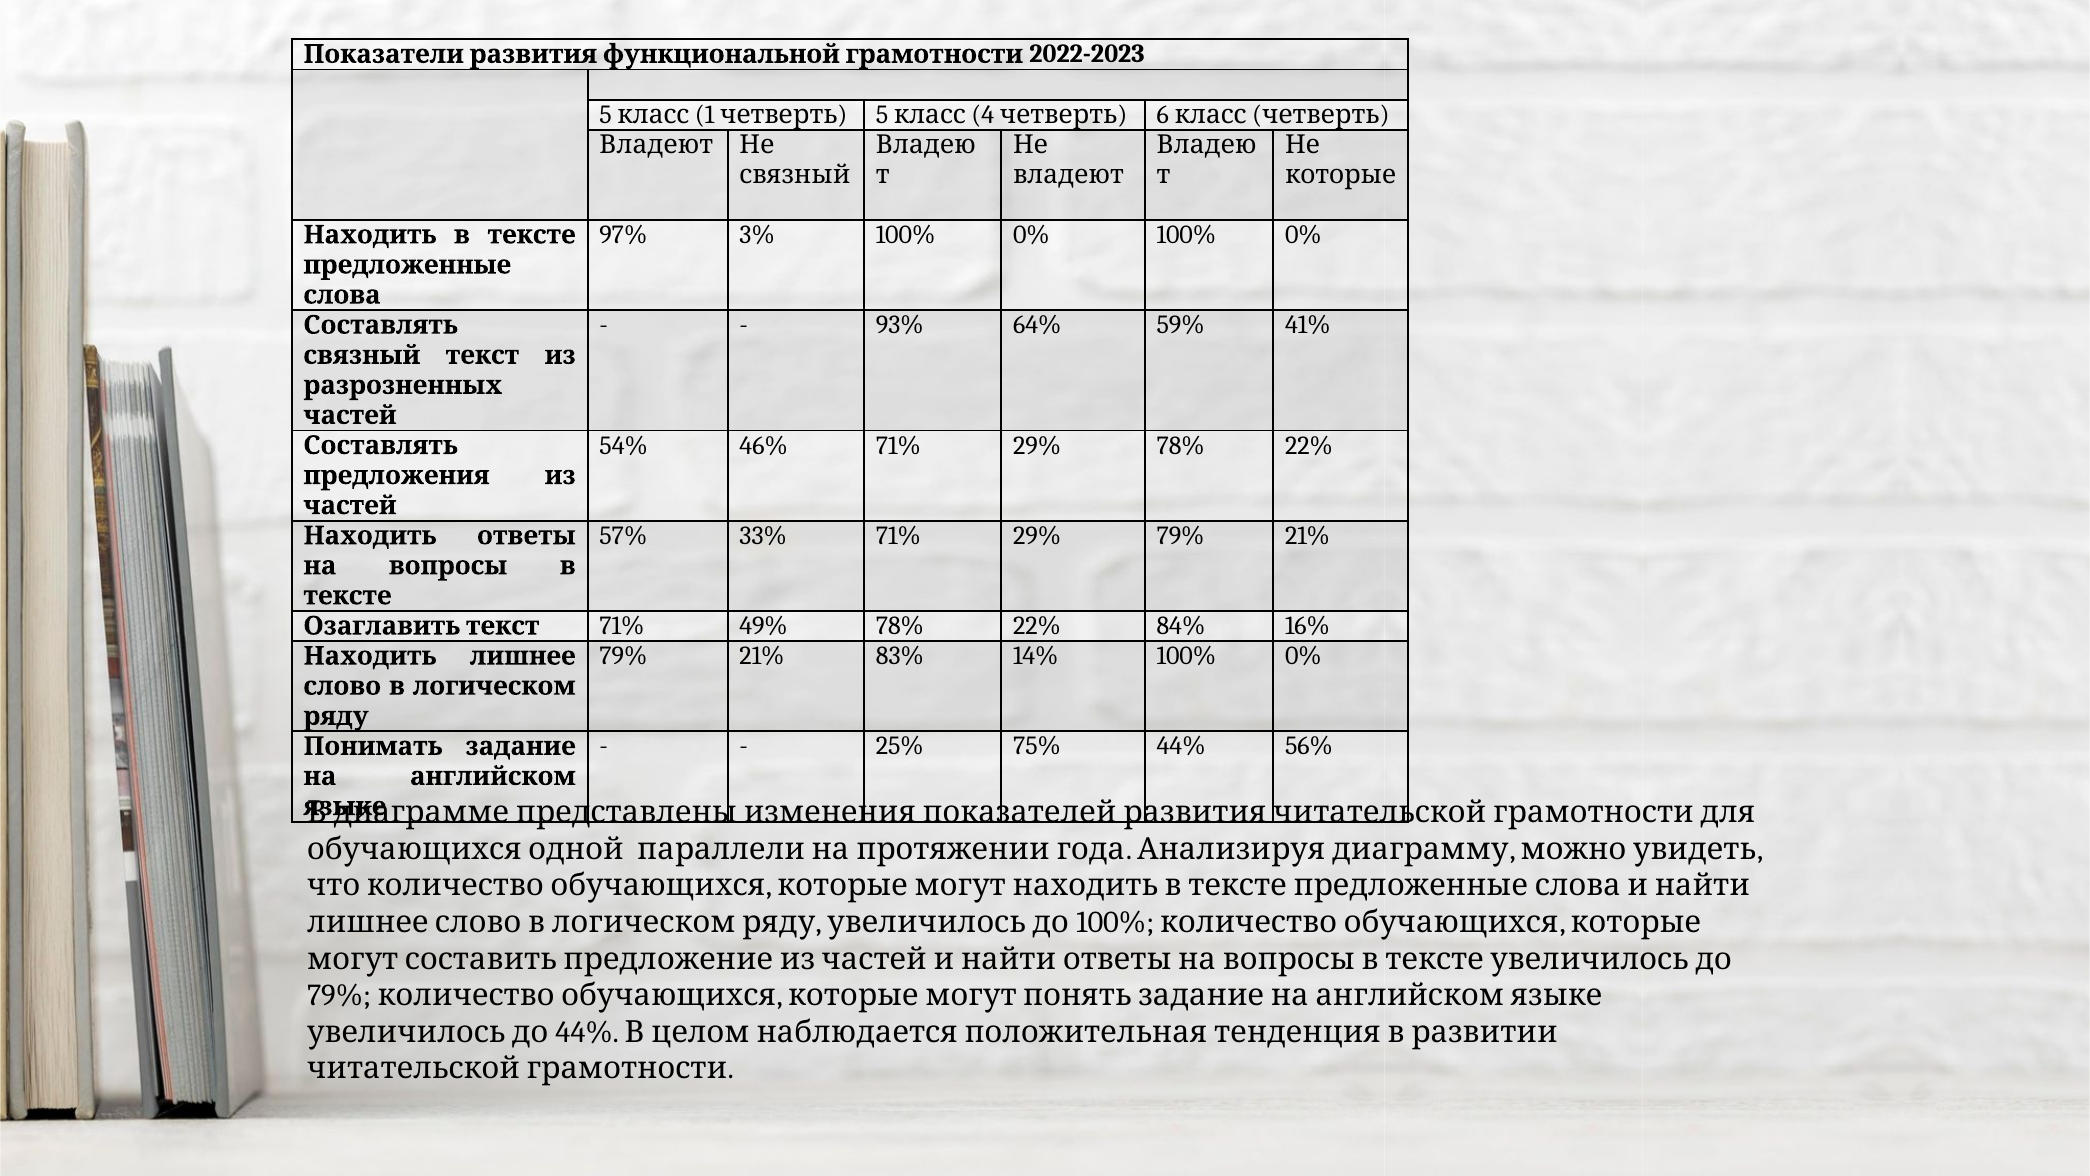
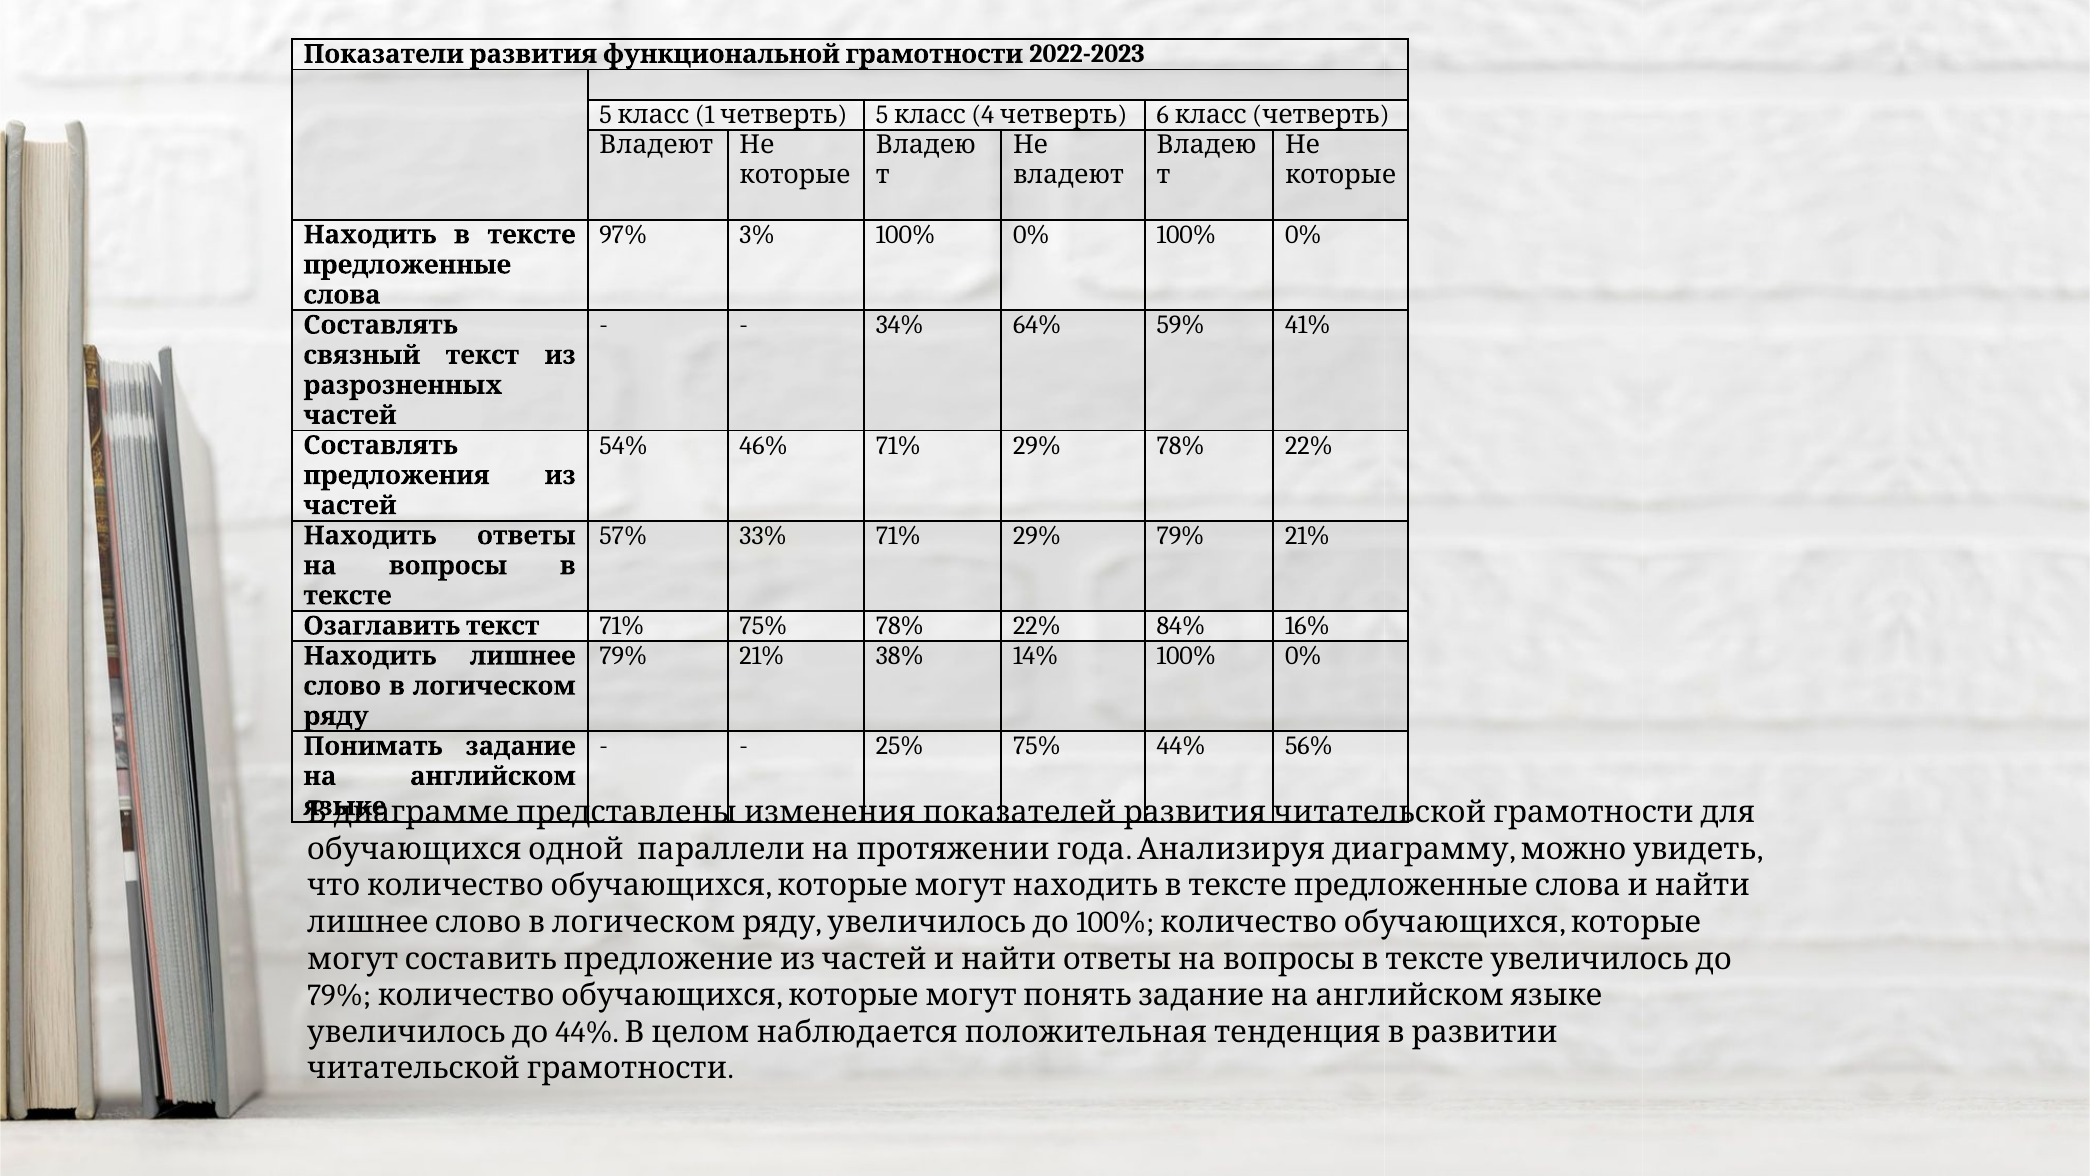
связный: связный -> которые (795, 175)
93%: 93% -> 34% (900, 325)
71% 49%: 49% -> 75% (763, 626)
83%: 83% -> 38% (900, 656)
